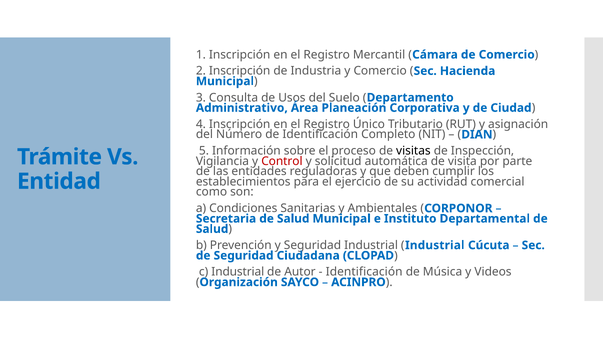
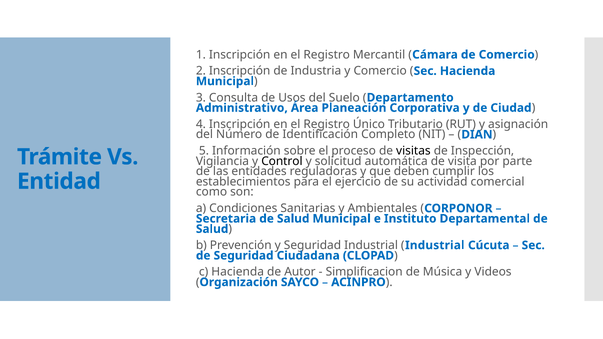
Control colour: red -> black (282, 161)
c Industrial: Industrial -> Hacienda (238, 272)
Identificación: Identificación -> Simplificacion (364, 272)
